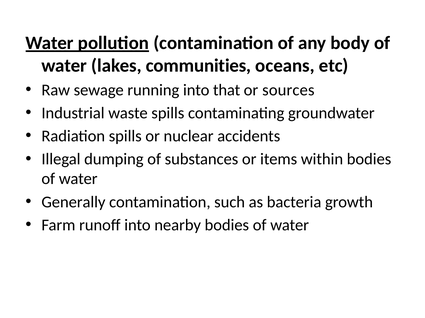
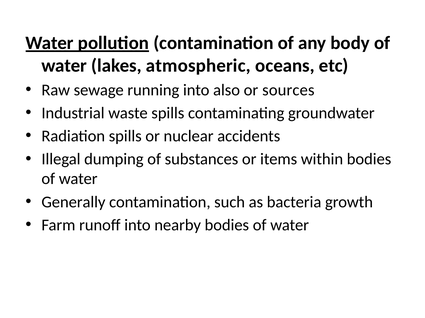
communities: communities -> atmospheric (198, 66)
that: that -> also (227, 90)
